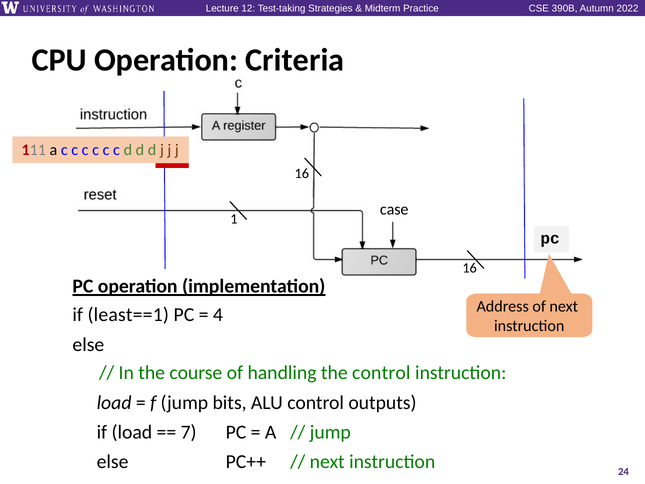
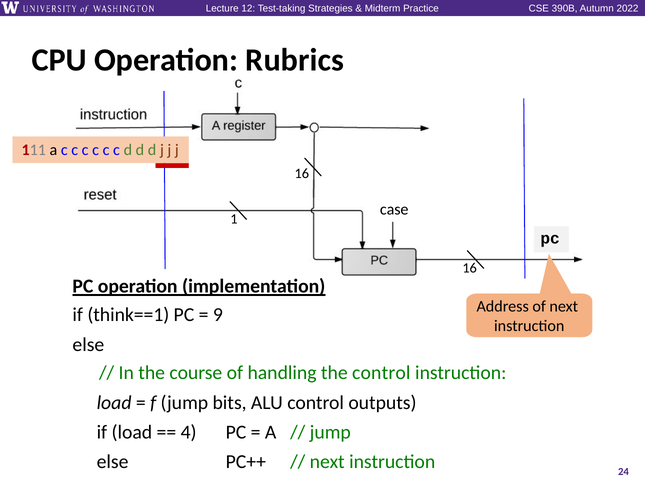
Criteria: Criteria -> Rubrics (295, 60)
least==1: least==1 -> think==1 (128, 315)
4: 4 -> 9 (218, 315)
7: 7 -> 4 (189, 432)
